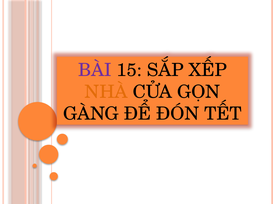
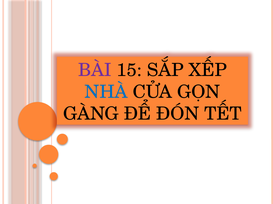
NHÀ colour: orange -> blue (106, 92)
